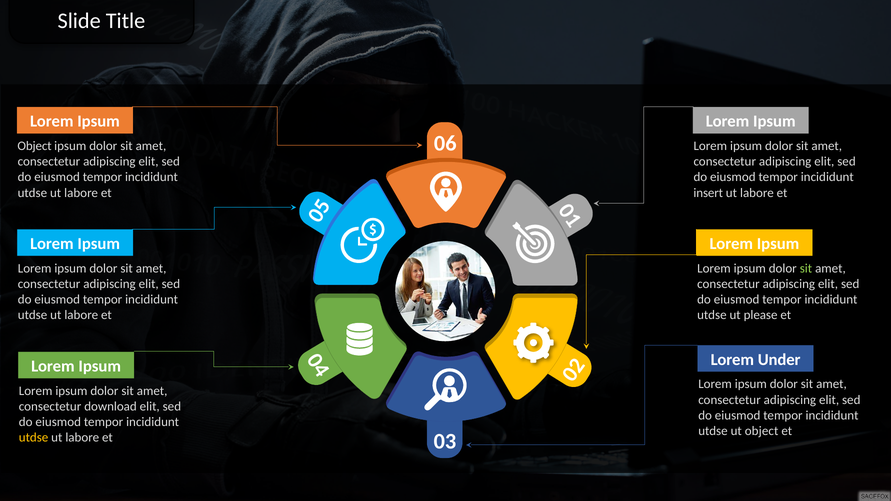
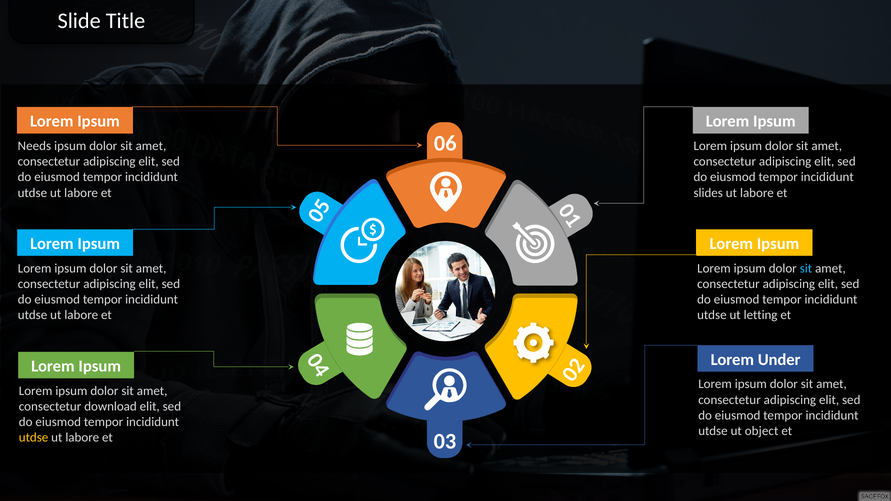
Object: Object -> Needs (34, 146)
insert: insert -> slides (708, 193)
sit colour: light green -> light blue (806, 268)
please: please -> letting (761, 315)
